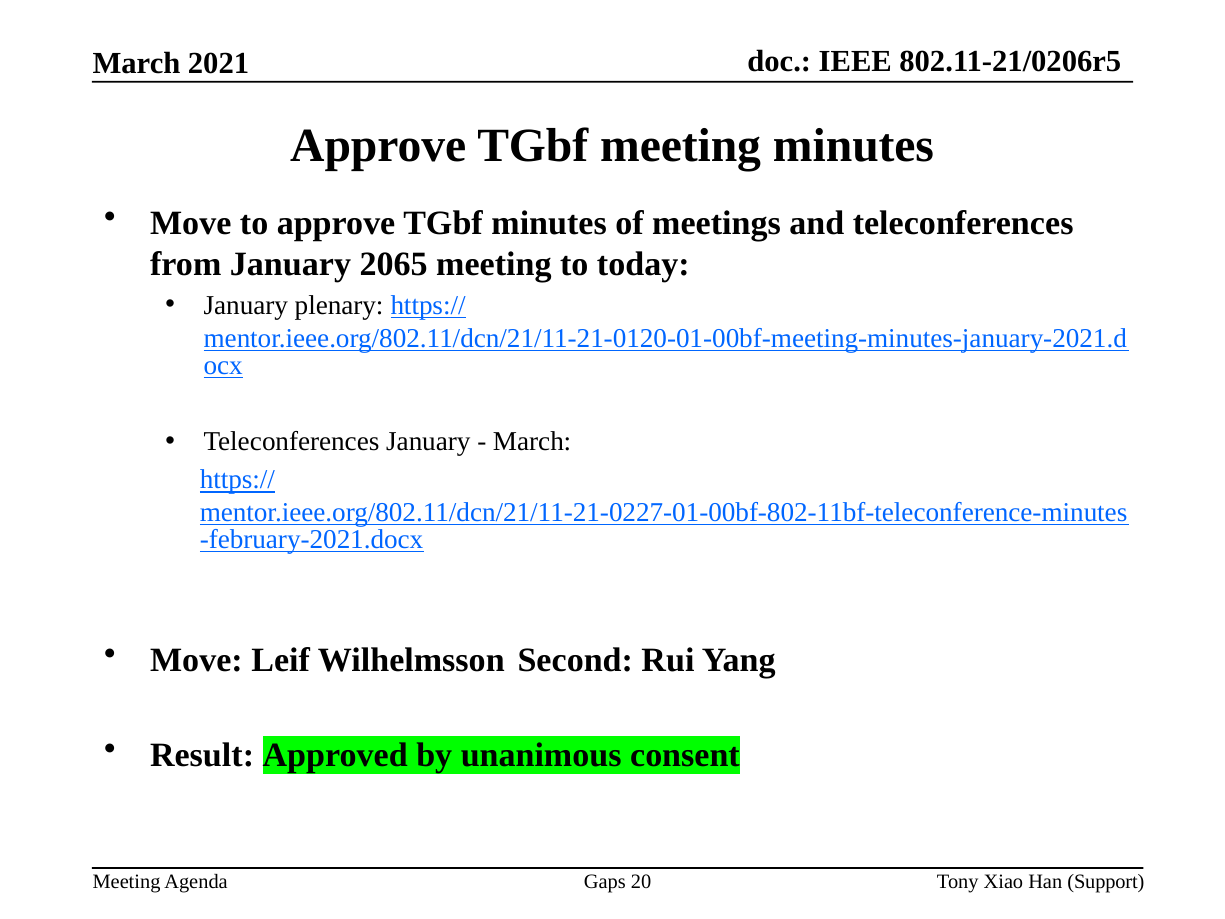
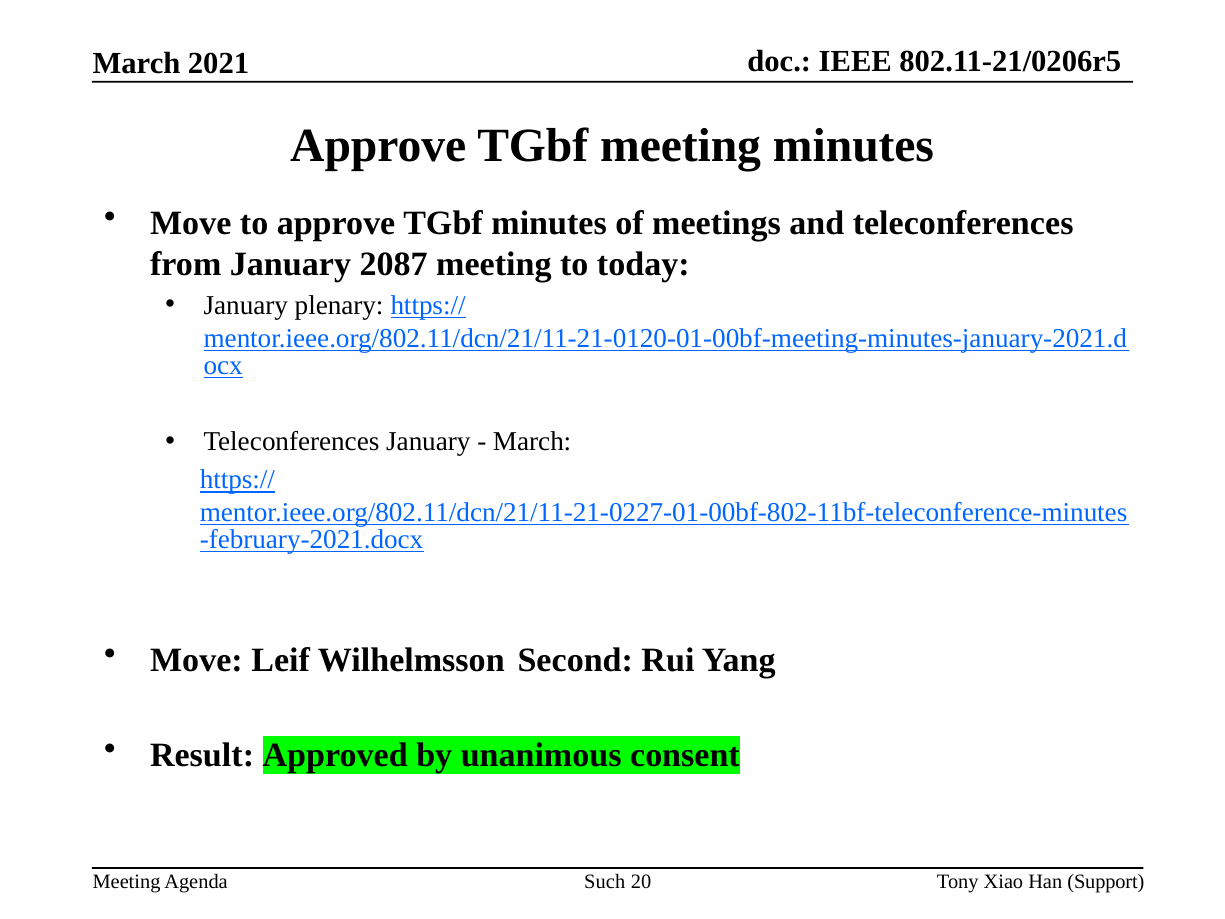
2065: 2065 -> 2087 (394, 264)
Gaps: Gaps -> Such (605, 881)
